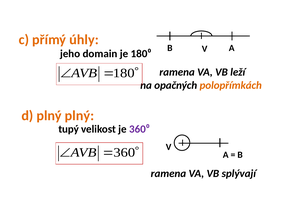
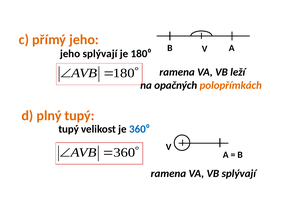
přímý úhly: úhly -> jeho (84, 40)
jeho domain: domain -> splývají (100, 54)
plný plný: plný -> tupý (80, 116)
360⁰ colour: purple -> blue (140, 129)
